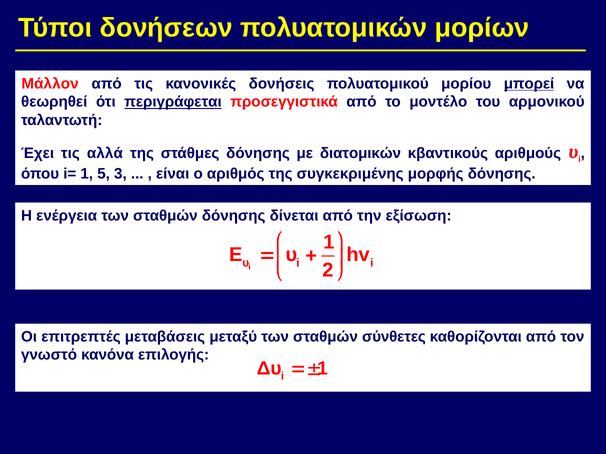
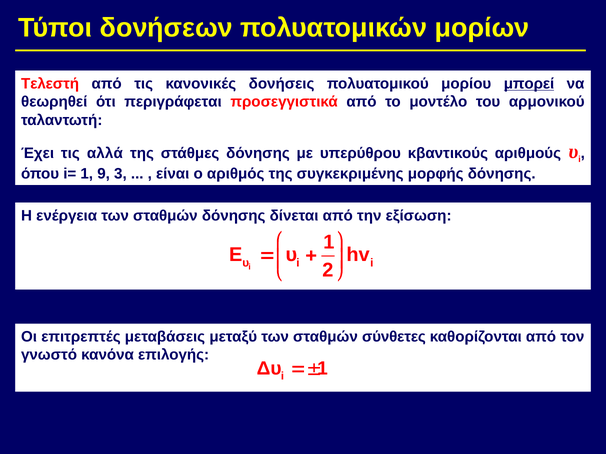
Μάλλον: Μάλλον -> Τελεστή (50, 84)
περιγράφεται underline: present -> none (173, 102)
διατομικών: διατομικών -> υπερύθρου (360, 154)
5: 5 -> 9 (104, 174)
